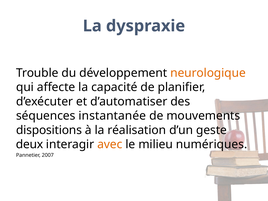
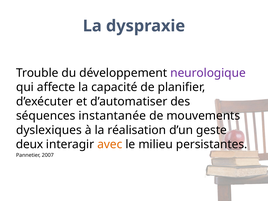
neurologique colour: orange -> purple (208, 73)
dispositions: dispositions -> dyslexiques (49, 130)
numériques: numériques -> persistantes (212, 144)
